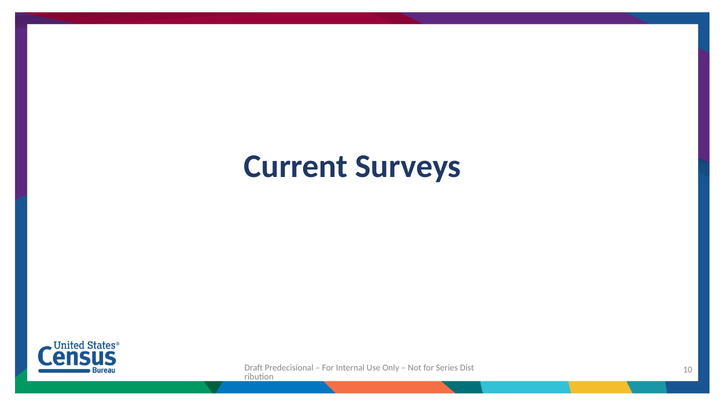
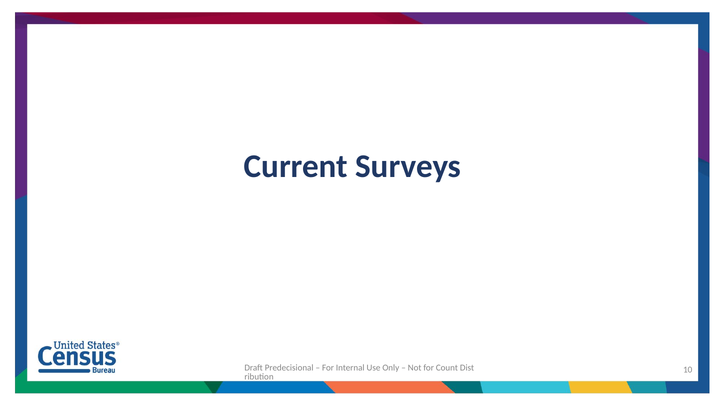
Series: Series -> Count (447, 368)
